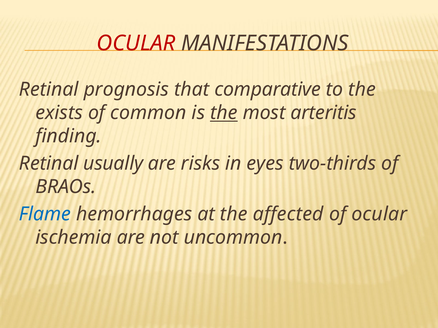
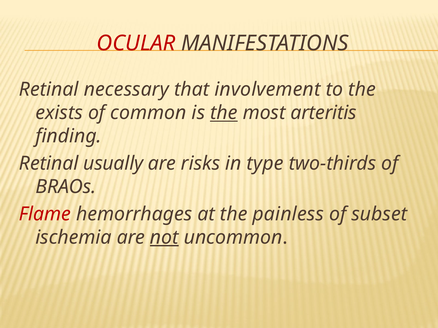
prognosis: prognosis -> necessary (126, 90)
comparative: comparative -> involvement (267, 90)
eyes: eyes -> type (265, 164)
Flame colour: blue -> red (45, 214)
affected: affected -> painless (288, 214)
of ocular: ocular -> subset (379, 214)
not underline: none -> present (164, 238)
